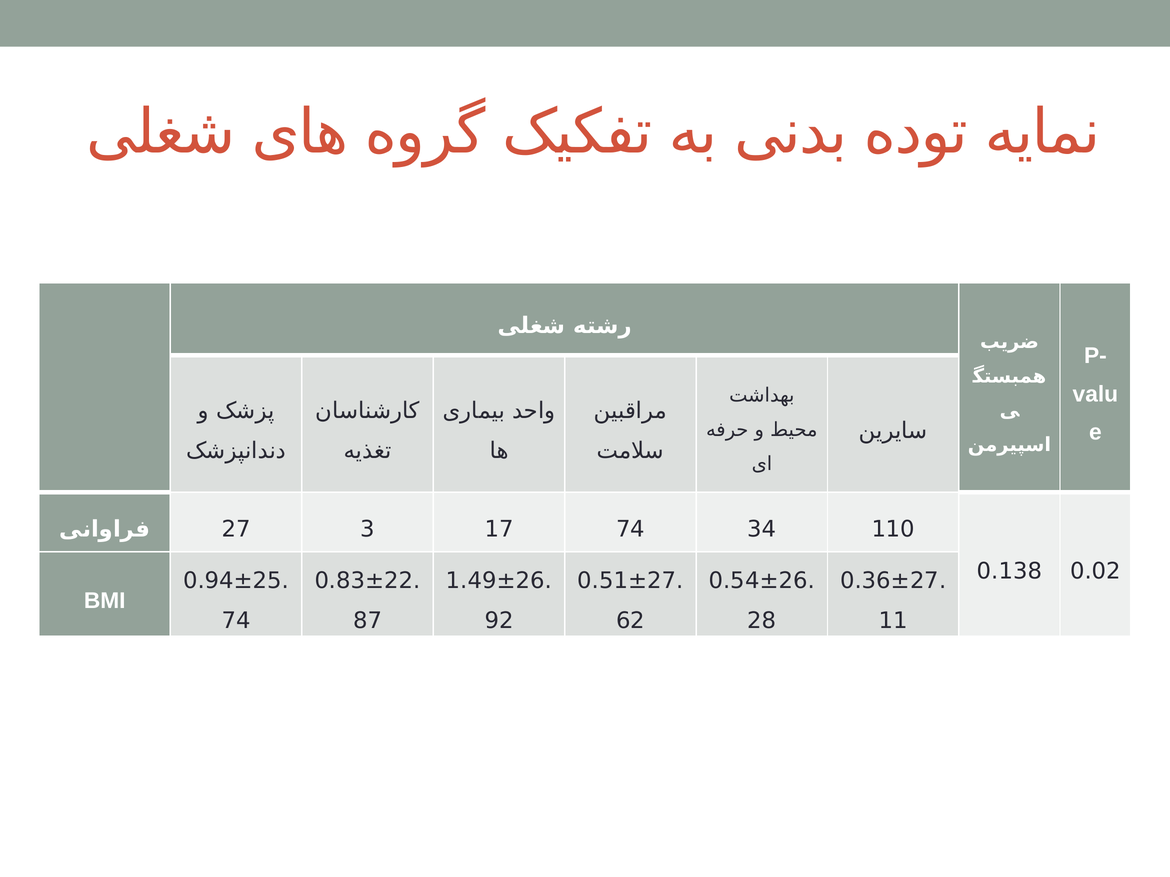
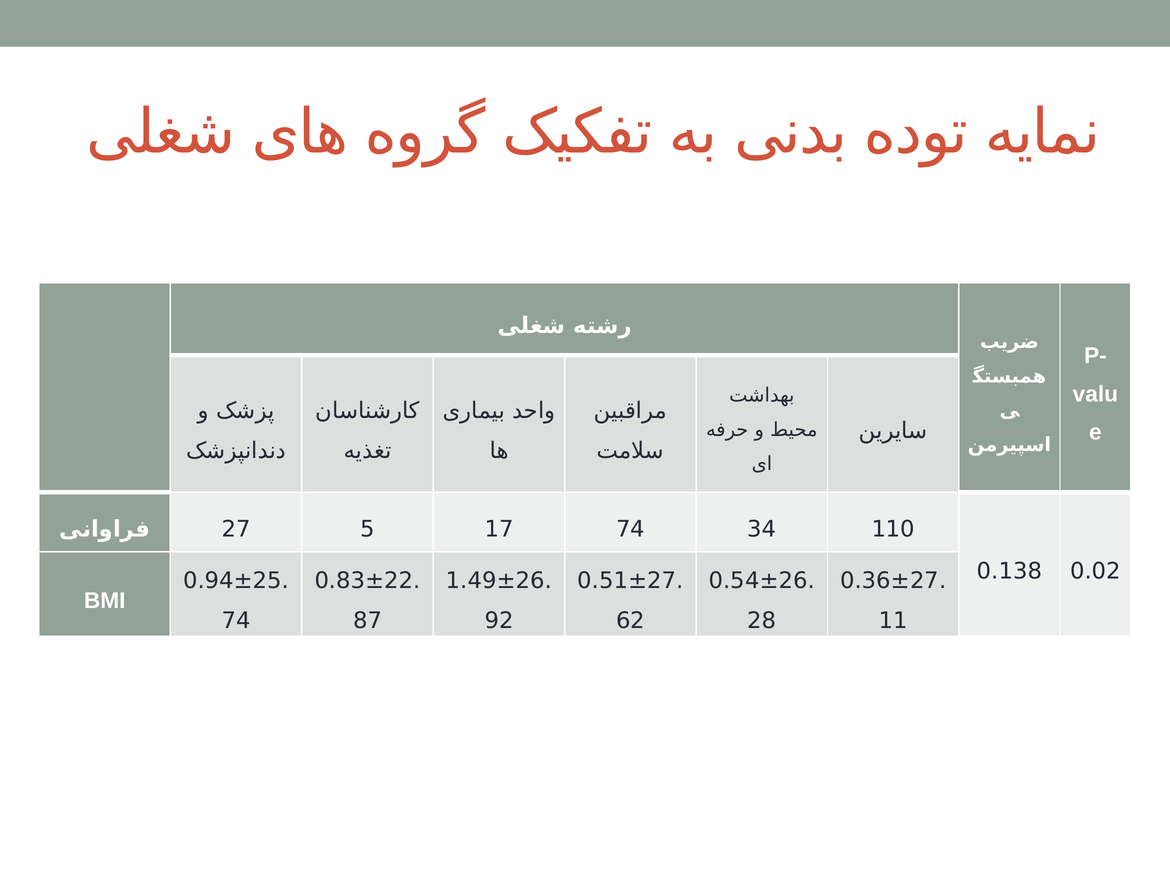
3: 3 -> 5 (368, 529)
